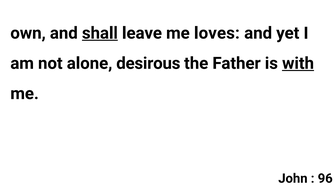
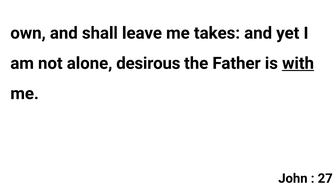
shall underline: present -> none (100, 33)
loves: loves -> takes (217, 33)
96: 96 -> 27 (325, 178)
